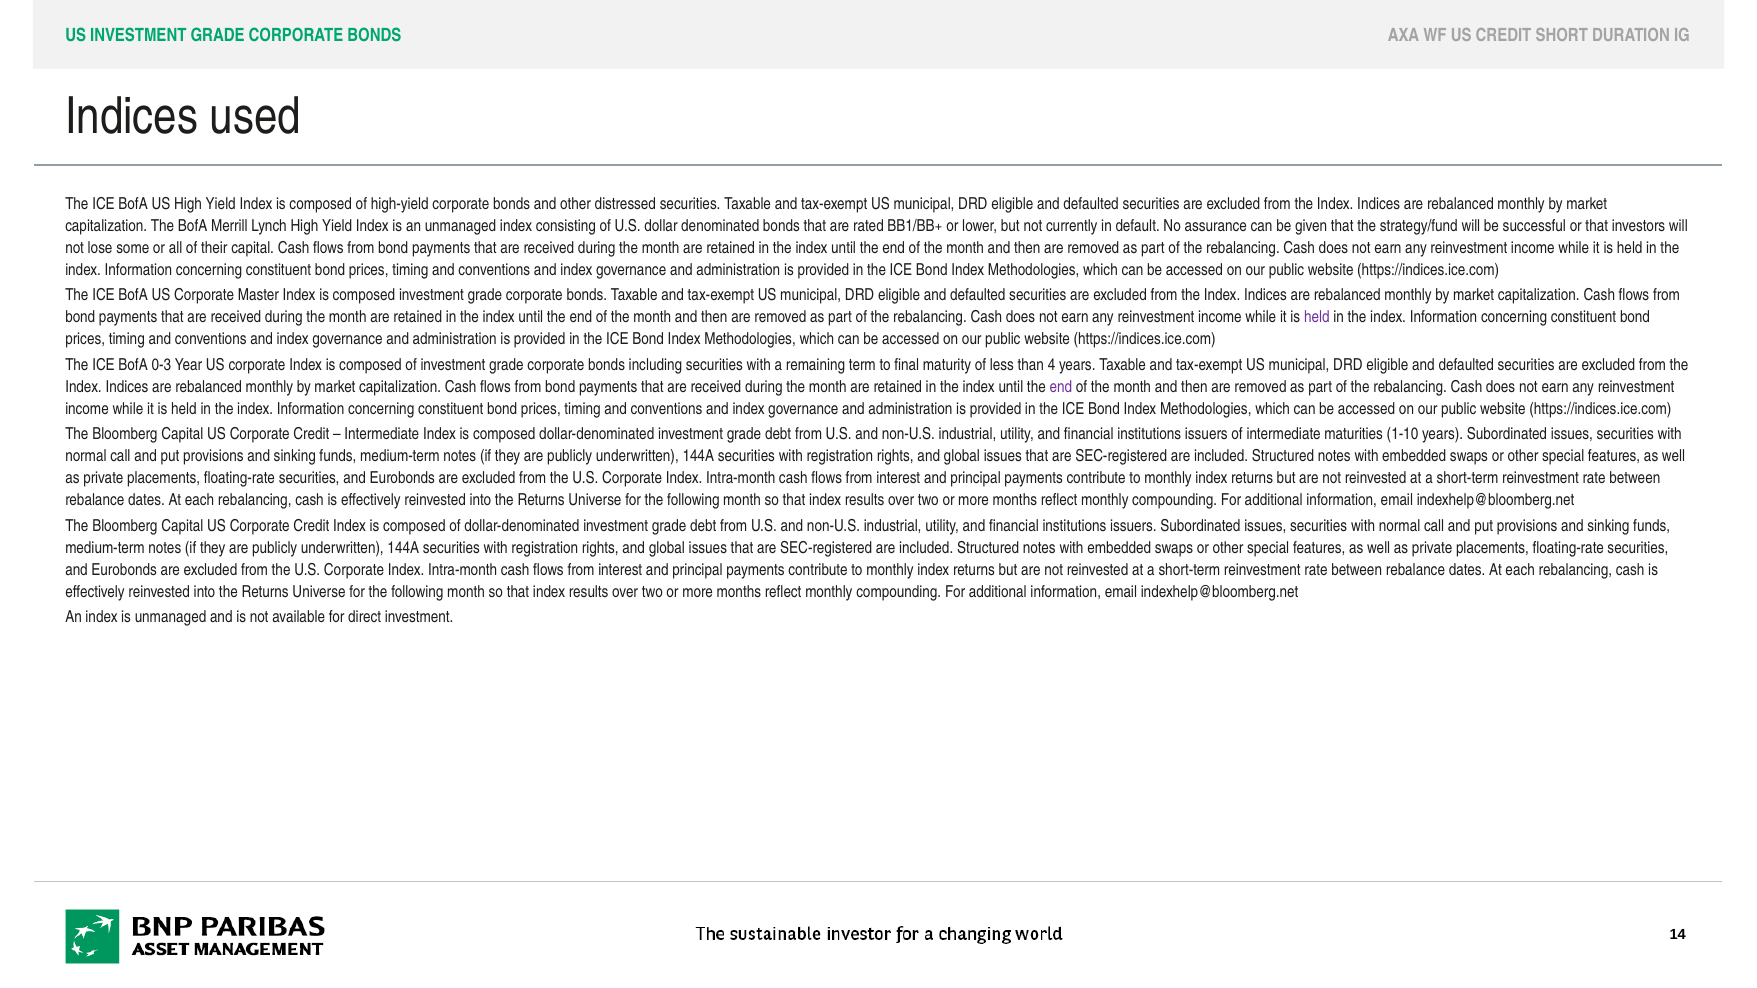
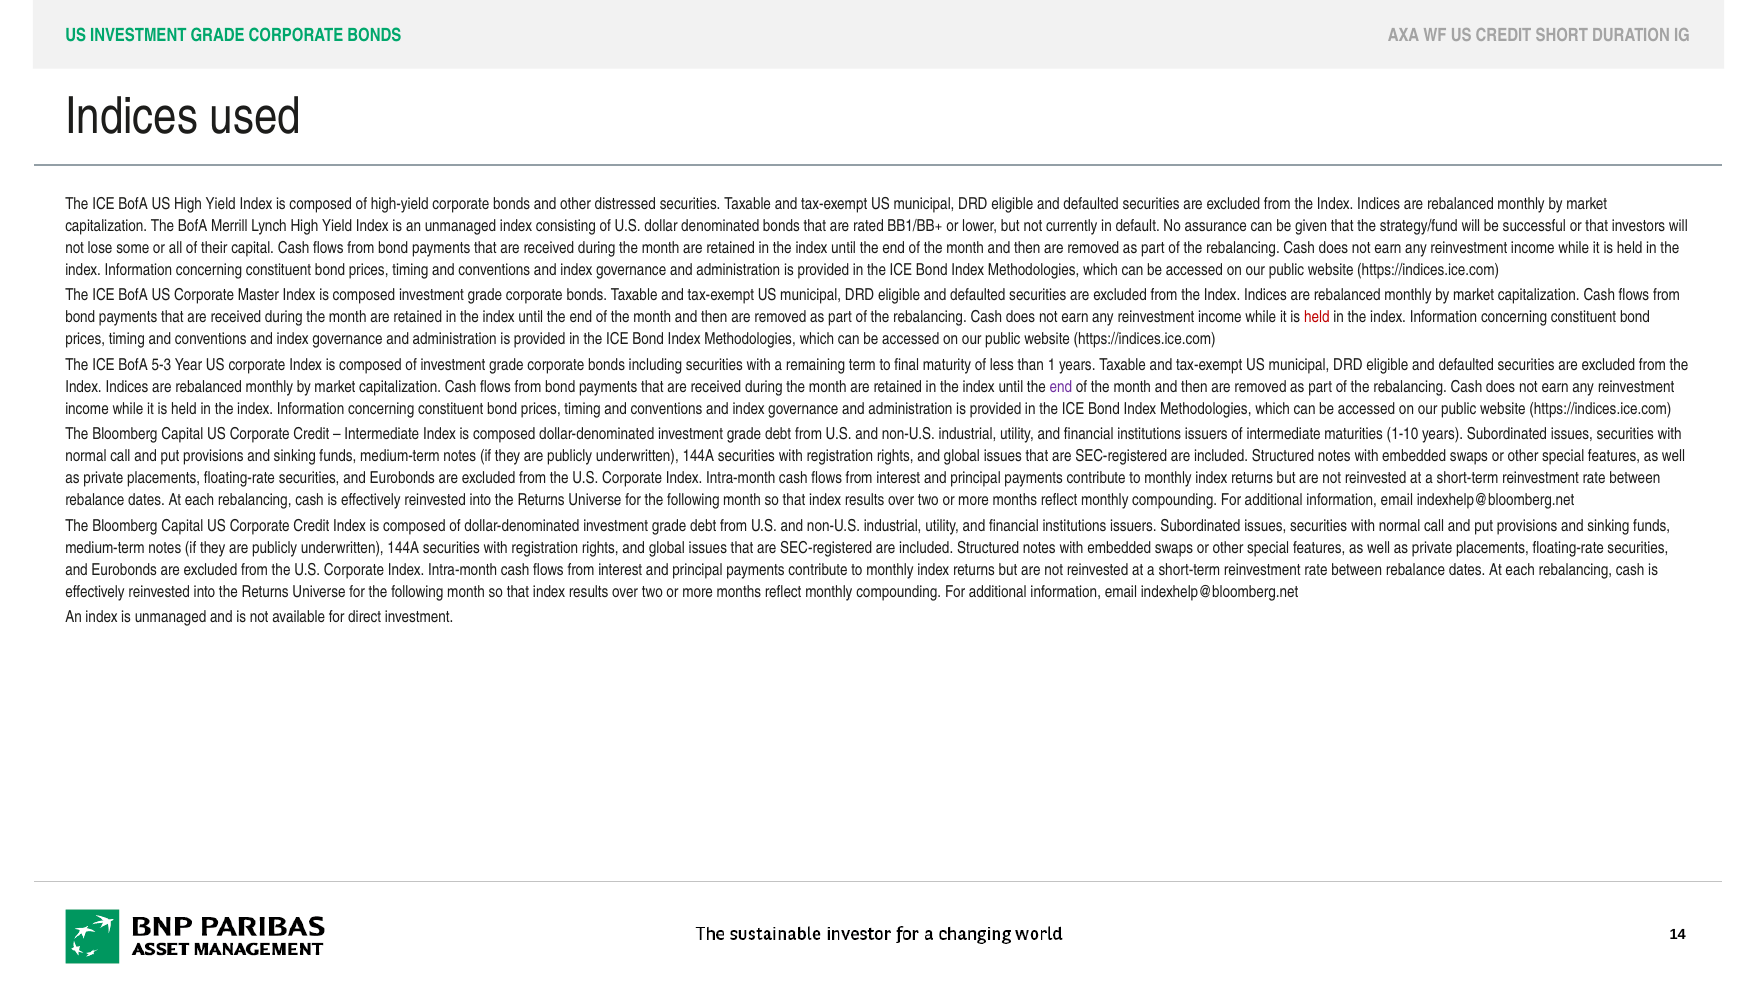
held colour: purple -> red (1317, 318)
0-3: 0-3 -> 5-3 (161, 365)
4: 4 -> 1 (1052, 365)
